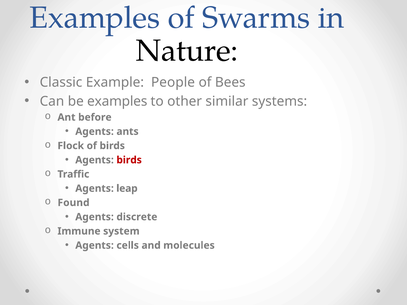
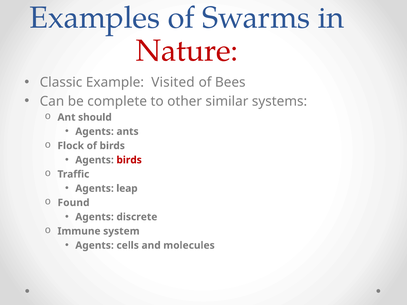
Nature colour: black -> red (187, 51)
People: People -> Visited (173, 82)
be examples: examples -> complete (117, 101)
before: before -> should (95, 117)
